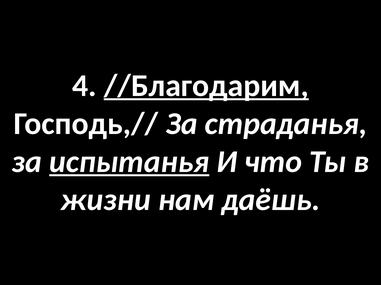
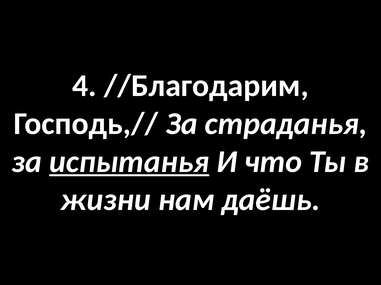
//Благодарим underline: present -> none (206, 86)
